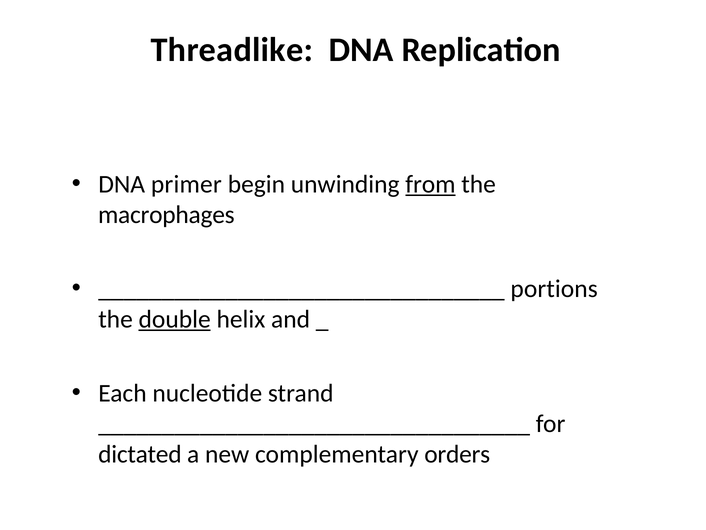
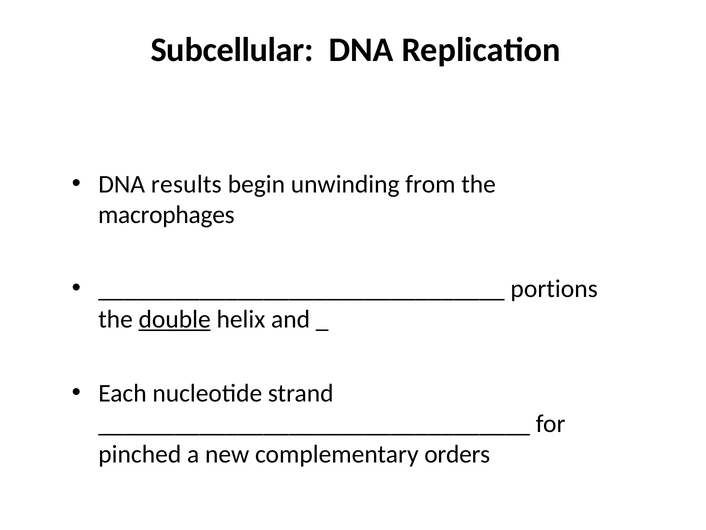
Threadlike: Threadlike -> Subcellular (232, 50)
primer: primer -> results (186, 184)
from underline: present -> none (430, 184)
dictated: dictated -> pinched (140, 454)
